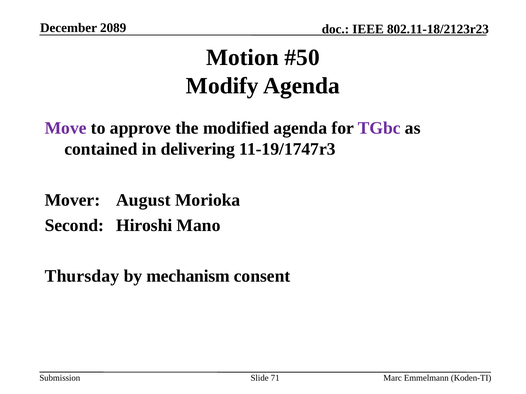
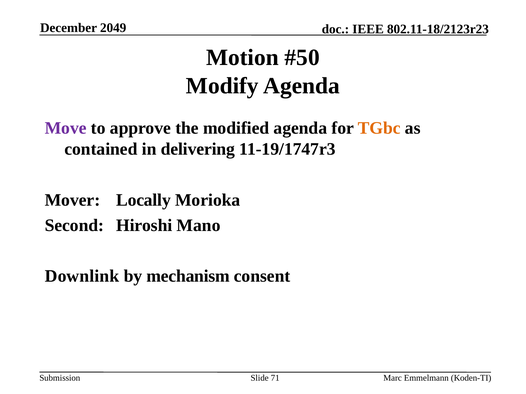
2089: 2089 -> 2049 (113, 28)
TGbc colour: purple -> orange (379, 128)
August: August -> Locally (143, 200)
Thursday: Thursday -> Downlink (82, 277)
